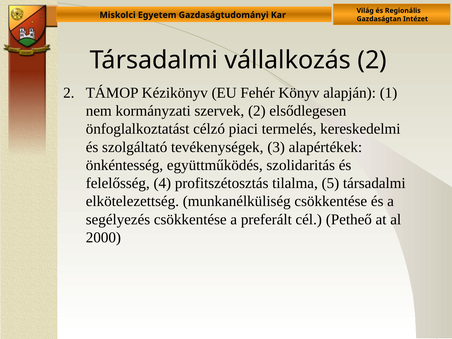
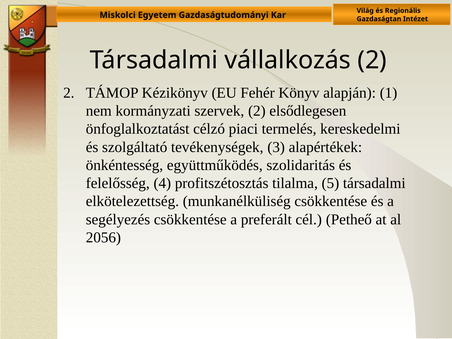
2000: 2000 -> 2056 (103, 238)
